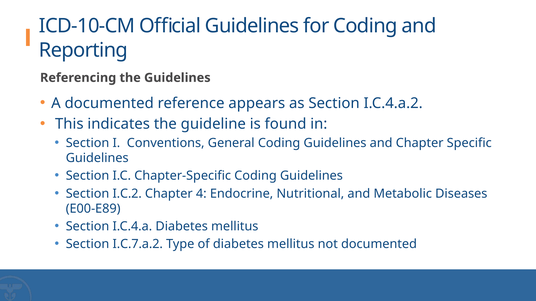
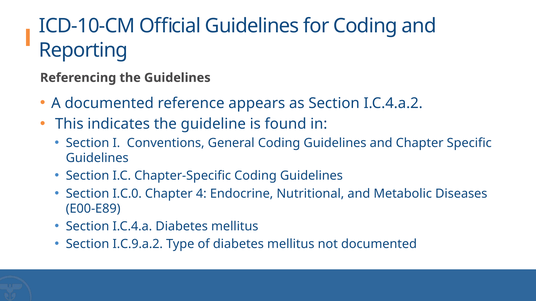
I.C.2: I.C.2 -> I.C.0 (127, 194)
I.C.7.a.2: I.C.7.a.2 -> I.C.9.a.2 (138, 244)
